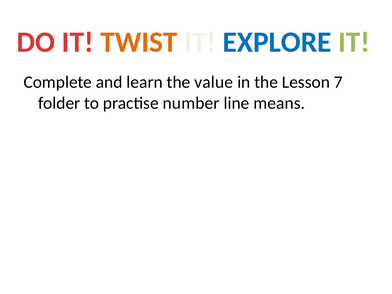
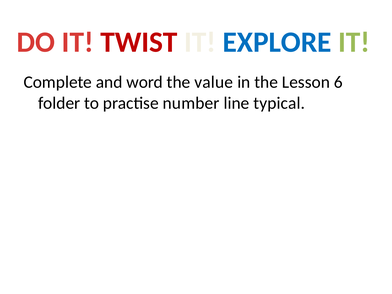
TWIST colour: orange -> red (139, 42)
learn: learn -> word (145, 82)
7: 7 -> 6 (338, 82)
means: means -> typical (279, 103)
